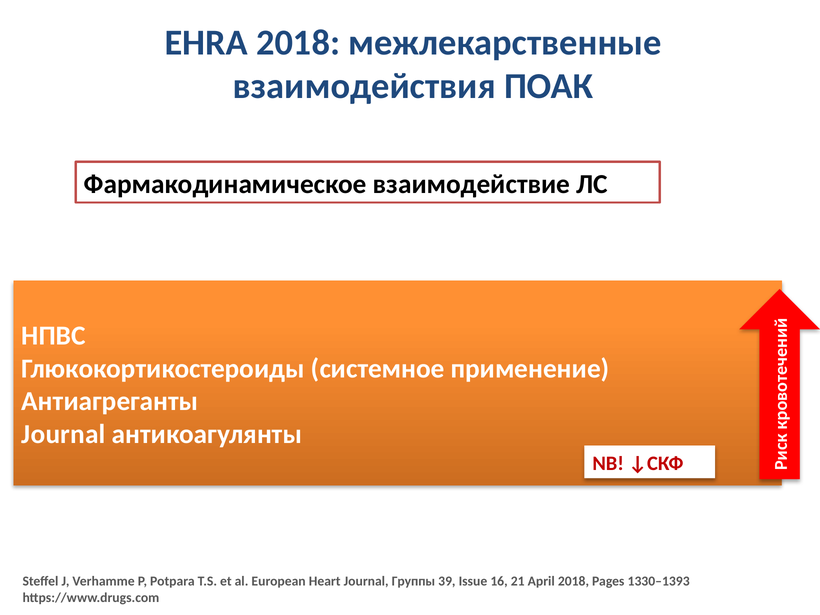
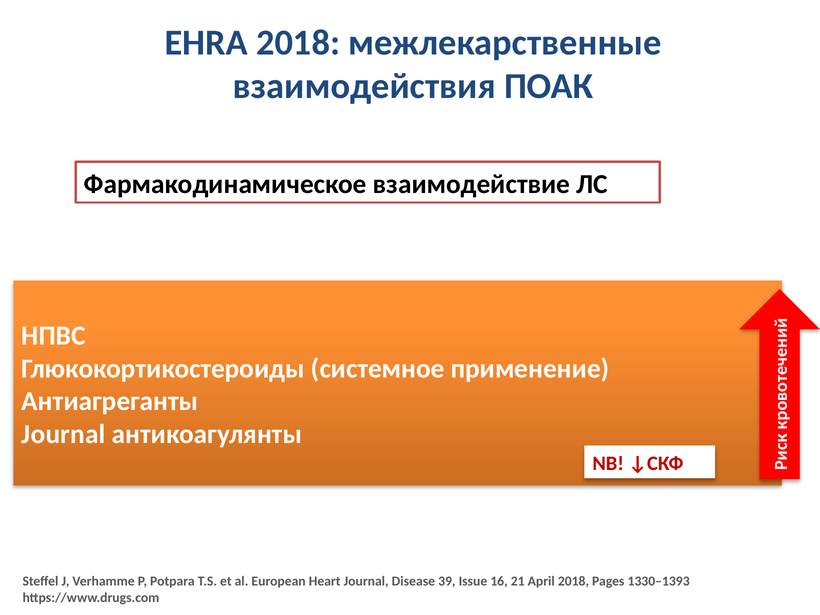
Группы: Группы -> Disease (413, 581)
